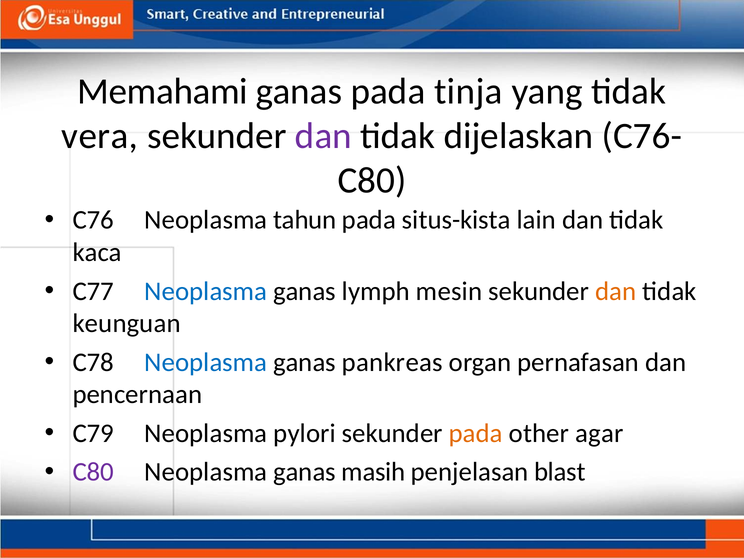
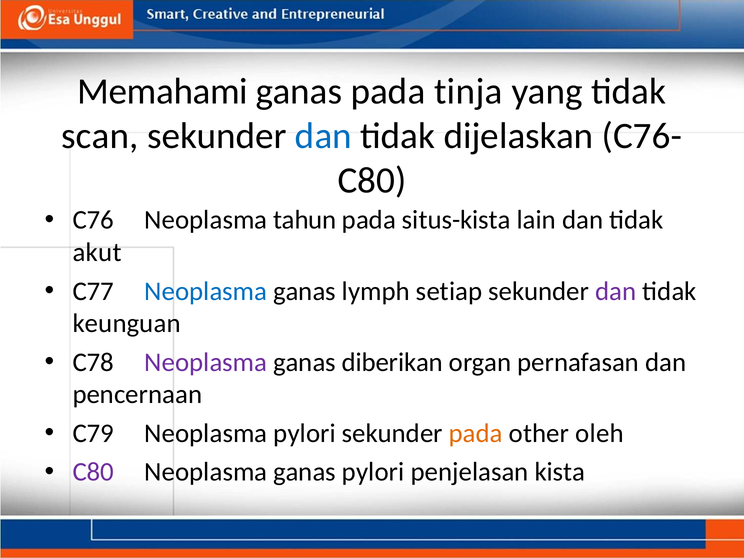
vera: vera -> scan (100, 136)
dan colour: purple -> blue (323, 136)
kaca: kaca -> akut (97, 252)
mesin: mesin -> setiap (449, 291)
dan colour: orange -> purple (616, 291)
Neoplasma colour: blue -> purple (206, 362)
pankreas: pankreas -> diberikan (392, 362)
agar: agar -> oleh (599, 433)
ganas masih: masih -> pylori (373, 472)
blast: blast -> kista (560, 472)
